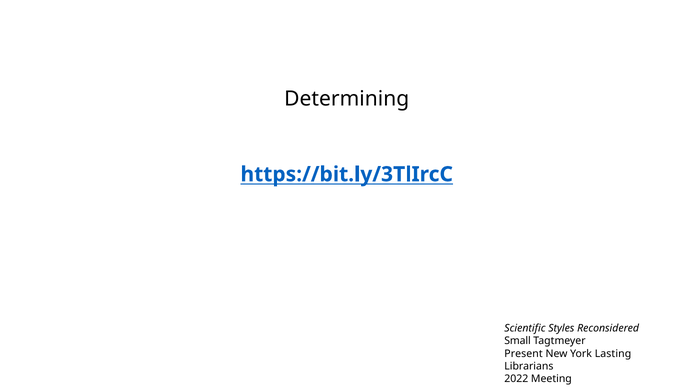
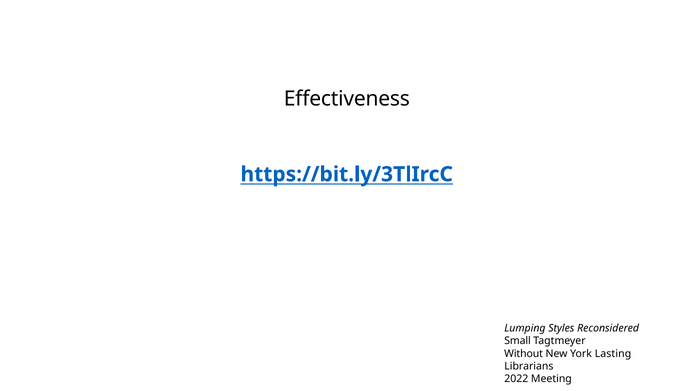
Determining: Determining -> Effectiveness (347, 99)
Scientific: Scientific -> Lumping (525, 328)
Present: Present -> Without (524, 354)
